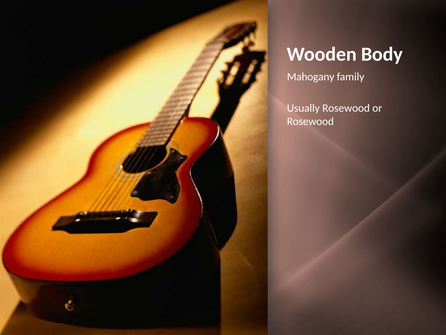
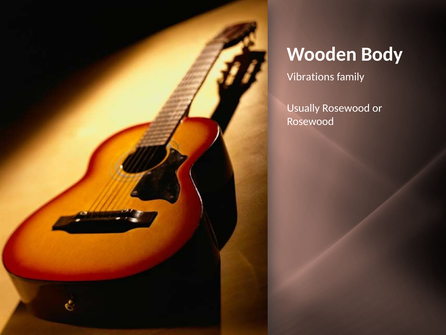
Mahogany: Mahogany -> Vibrations (311, 77)
